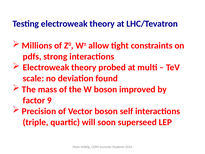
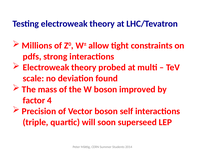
9: 9 -> 4 (49, 100)
